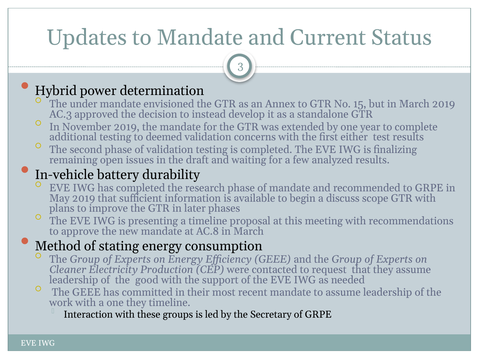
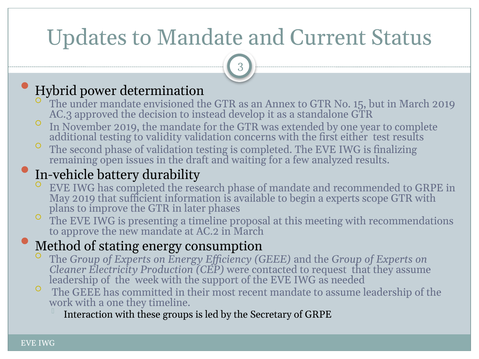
deemed: deemed -> validity (164, 137)
a discuss: discuss -> experts (343, 198)
AC.8: AC.8 -> AC.2 (207, 231)
good: good -> week (147, 280)
